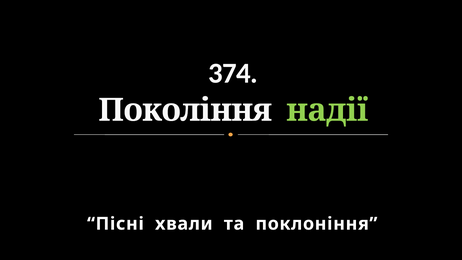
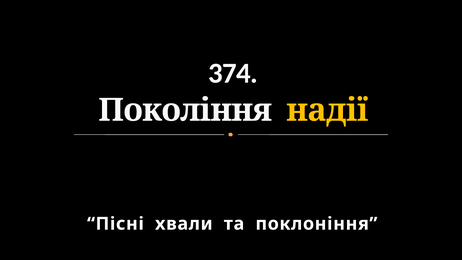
надії colour: light green -> yellow (327, 110)
